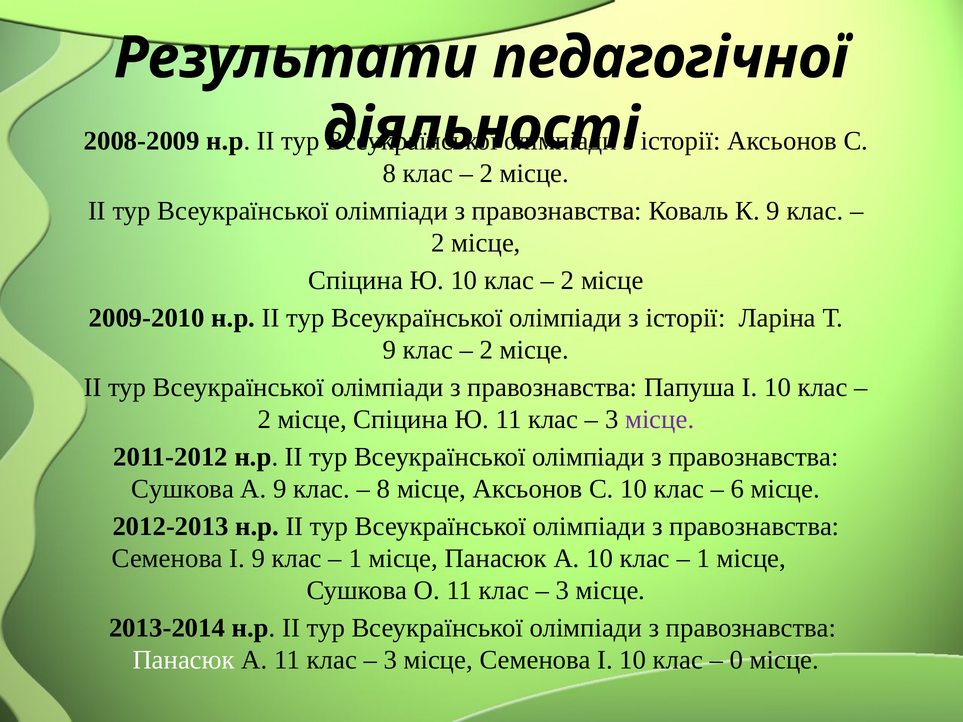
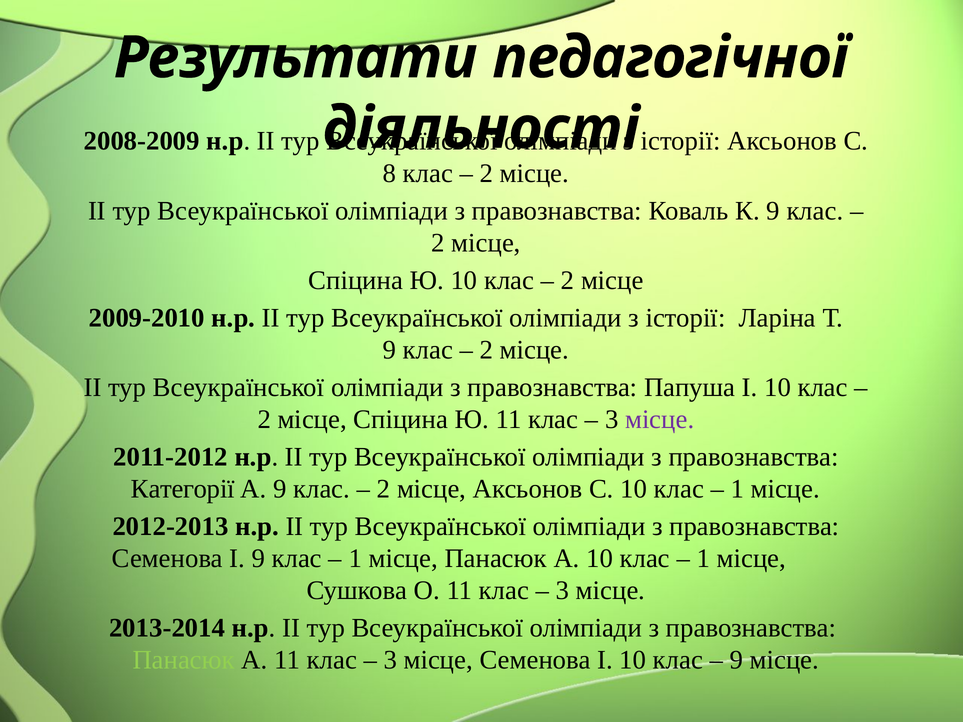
Сушкова: Сушкова -> Категорії (183, 489)
8: 8 -> 2 (384, 489)
6: 6 -> 1 (737, 489)
Панасюк colour: white -> light green (184, 660)
0: 0 -> 9 (737, 660)
